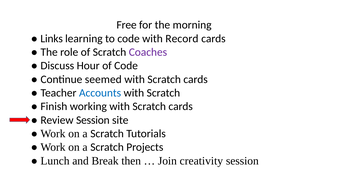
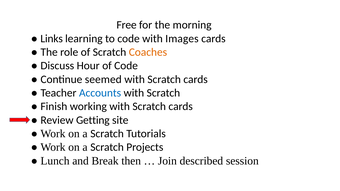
Record: Record -> Images (182, 39)
Coaches colour: purple -> orange (148, 52)
Review Session: Session -> Getting (93, 120)
creativity: creativity -> described (201, 161)
